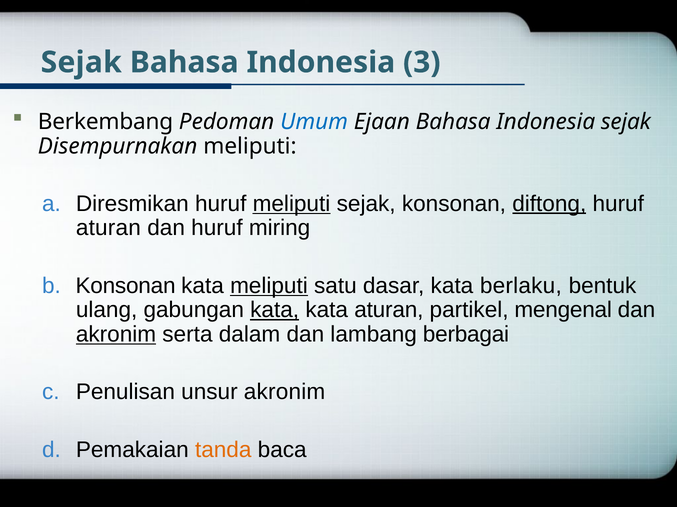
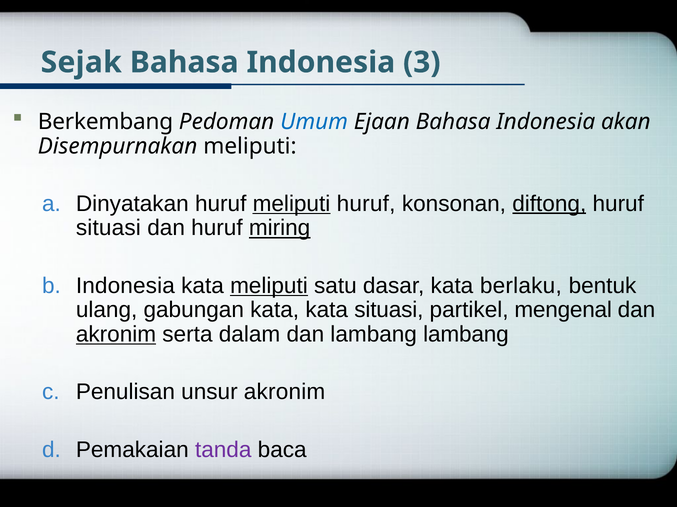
Indonesia sejak: sejak -> akan (626, 122)
Diresmikan: Diresmikan -> Dinyatakan (132, 204)
meliputi sejak: sejak -> huruf (366, 204)
aturan: aturan -> situasi (108, 228)
miring underline: none -> present (280, 228)
Konsonan: Konsonan -> Indonesia (125, 286)
kata underline: present -> none (275, 310)
kata aturan: aturan -> situasi (389, 310)
lambang berbagai: berbagai -> lambang (466, 335)
tanda colour: orange -> purple (223, 450)
